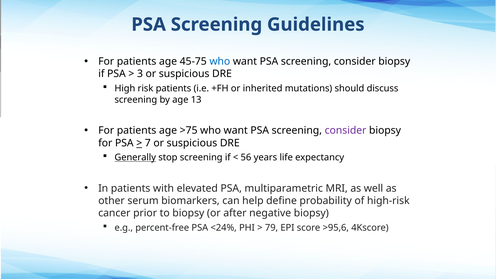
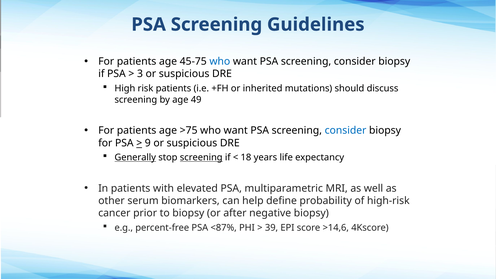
13: 13 -> 49 (196, 100)
consider colour: purple -> blue (346, 131)
7: 7 -> 9 (148, 143)
screening underline: none -> present (201, 158)
56: 56 -> 18 (246, 158)
<24%: <24% -> <87% (224, 228)
79: 79 -> 39 (271, 228)
>95,6: >95,6 -> >14,6 (336, 228)
